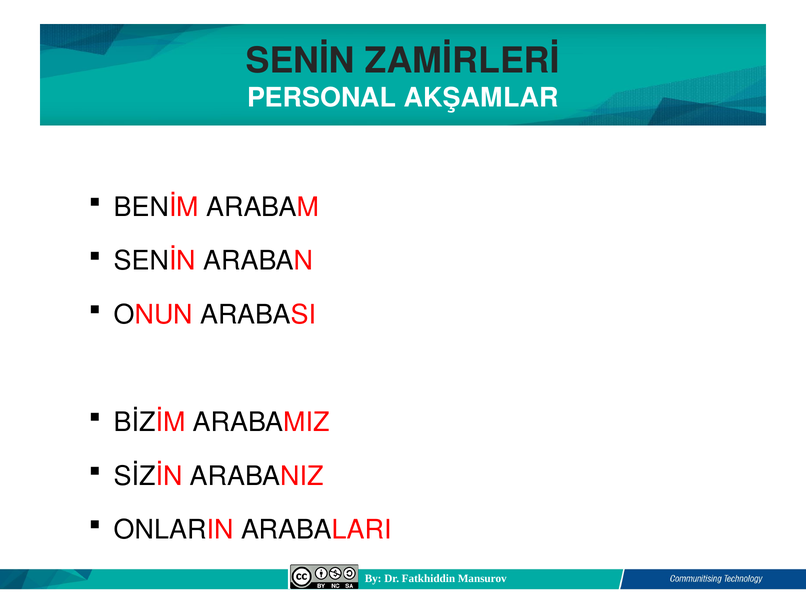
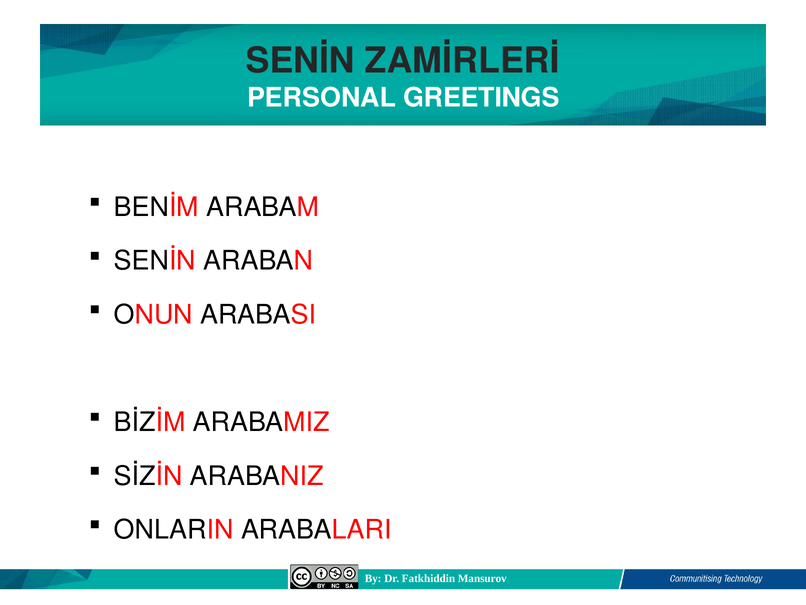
AKŞAMLAR: AKŞAMLAR -> GREETINGS (481, 98)
